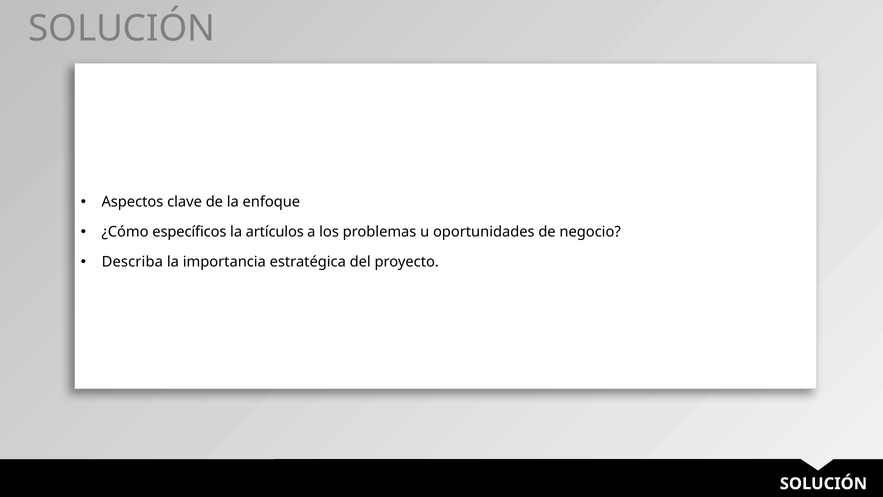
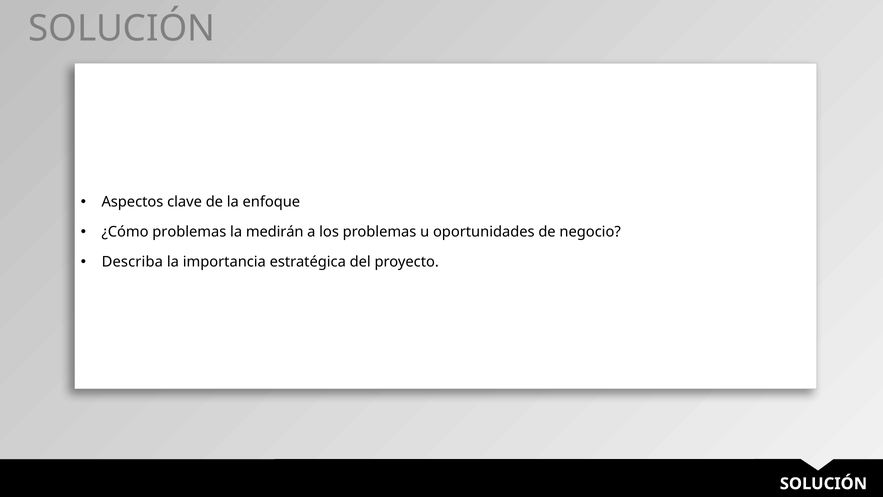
¿Cómo específicos: específicos -> problemas (189, 232)
artículos: artículos -> medirán (275, 232)
